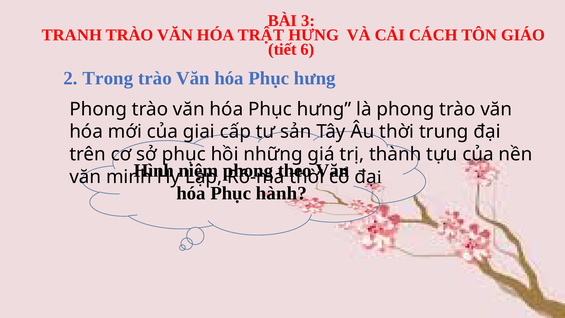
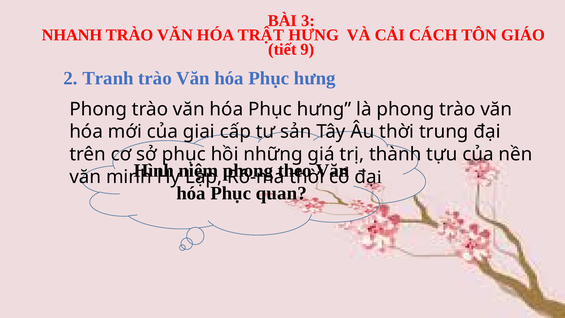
TRANH: TRANH -> NHANH (72, 35)
6: 6 -> 9 (308, 49)
Trong: Trong -> Tranh (108, 78)
hành: hành -> quan (281, 193)
